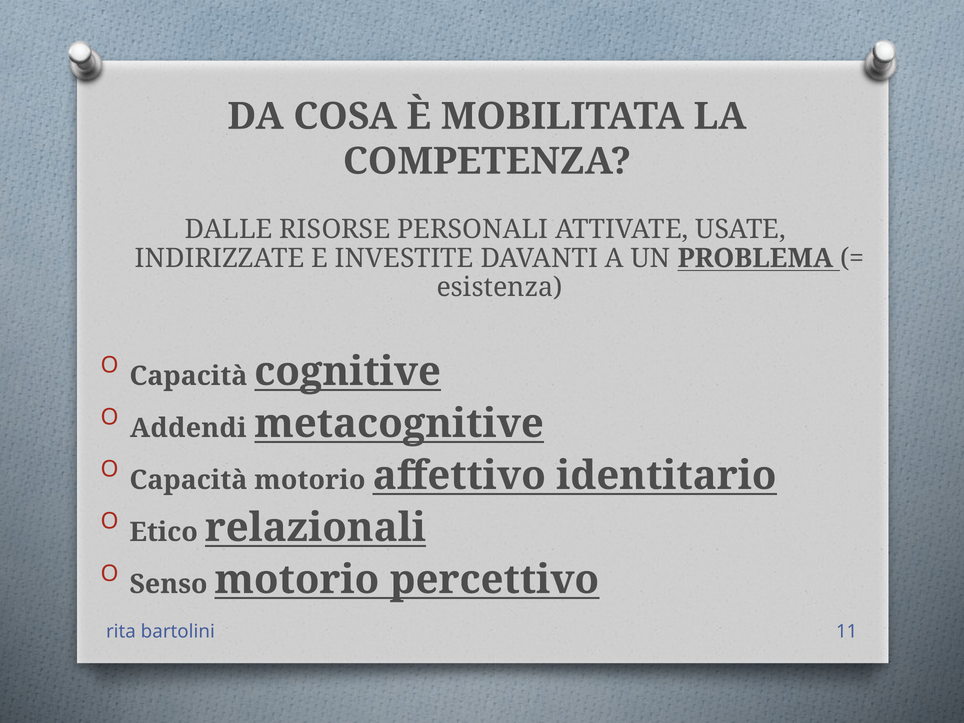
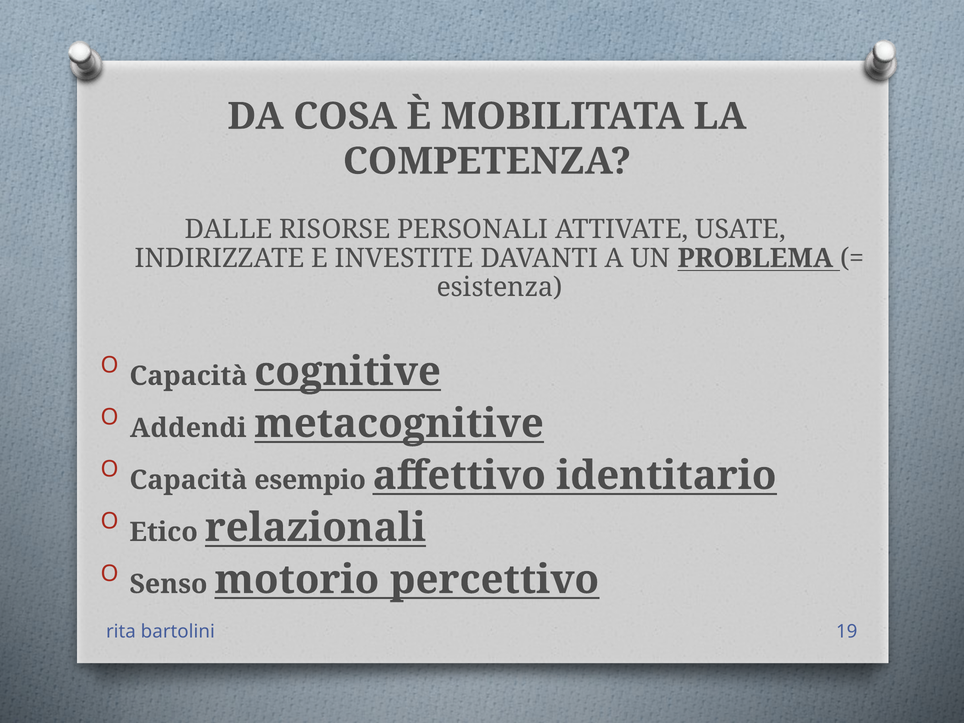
Capacità motorio: motorio -> esempio (310, 480)
11: 11 -> 19 (847, 631)
